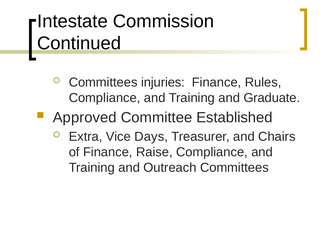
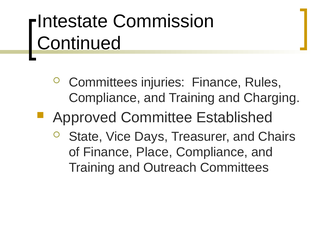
Graduate: Graduate -> Charging (272, 98)
Extra: Extra -> State (86, 136)
Raise: Raise -> Place (154, 152)
